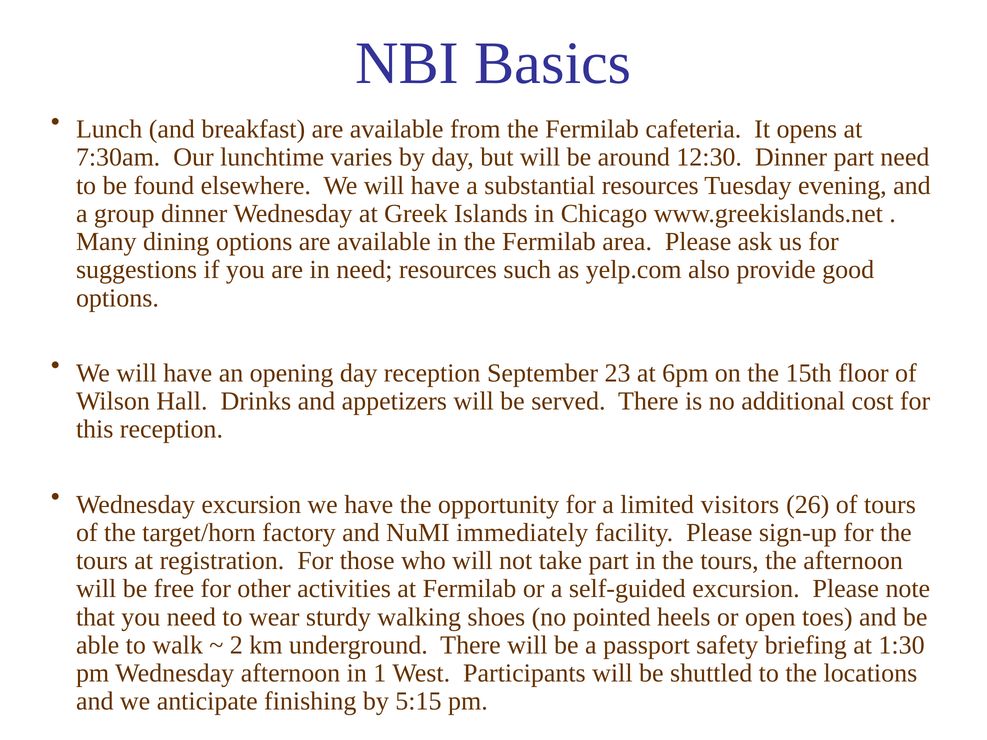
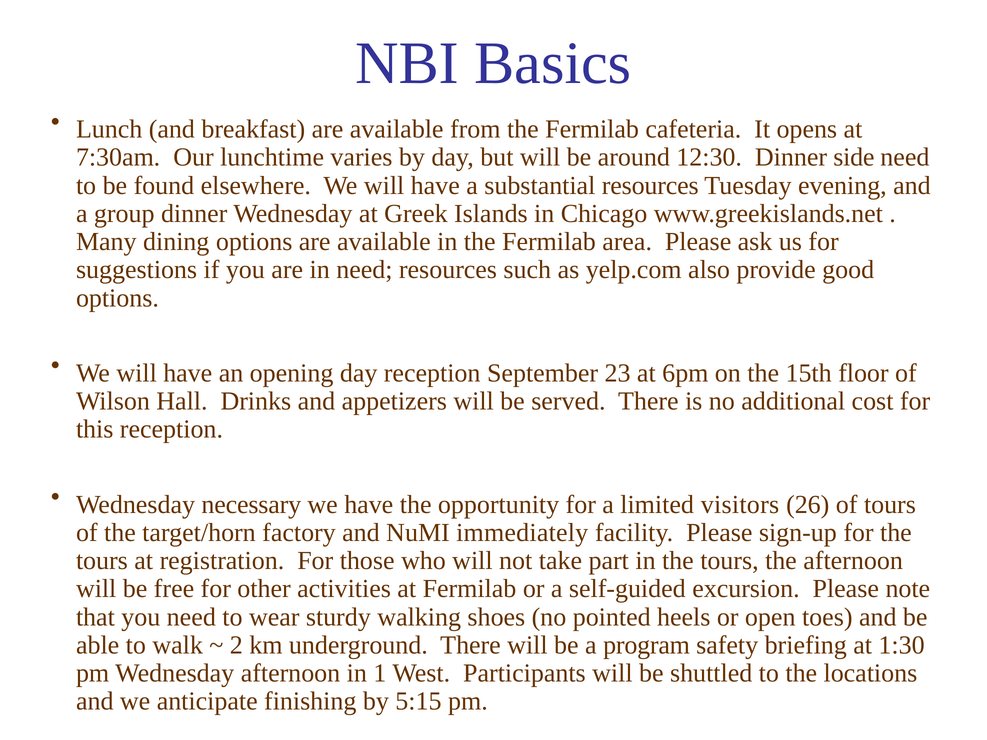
Dinner part: part -> side (854, 157)
Wednesday excursion: excursion -> necessary (251, 505)
passport: passport -> program (647, 645)
